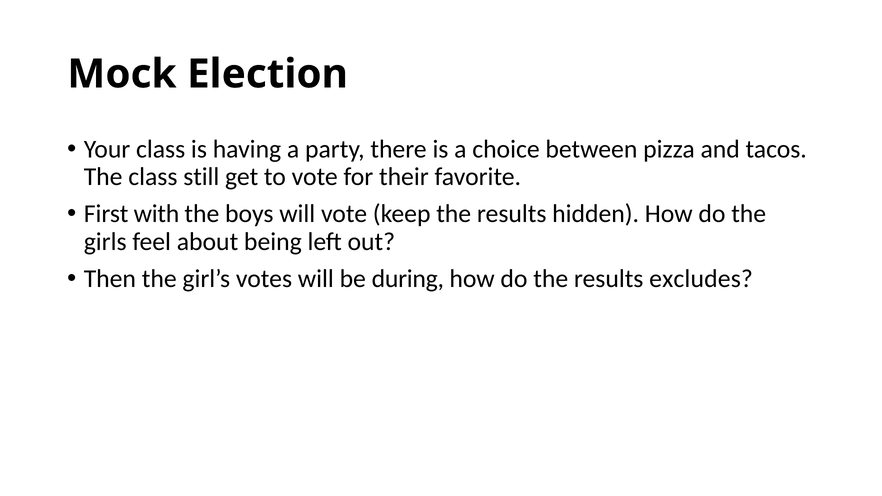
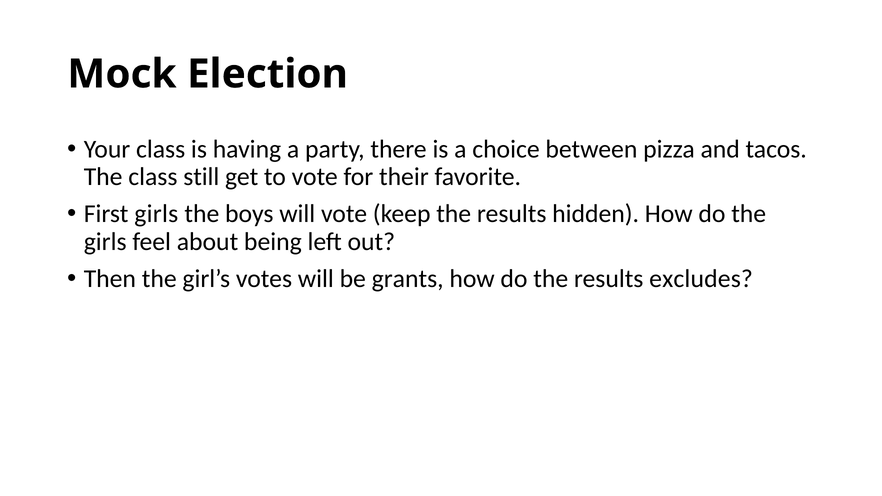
First with: with -> girls (156, 214)
during: during -> grants (408, 279)
